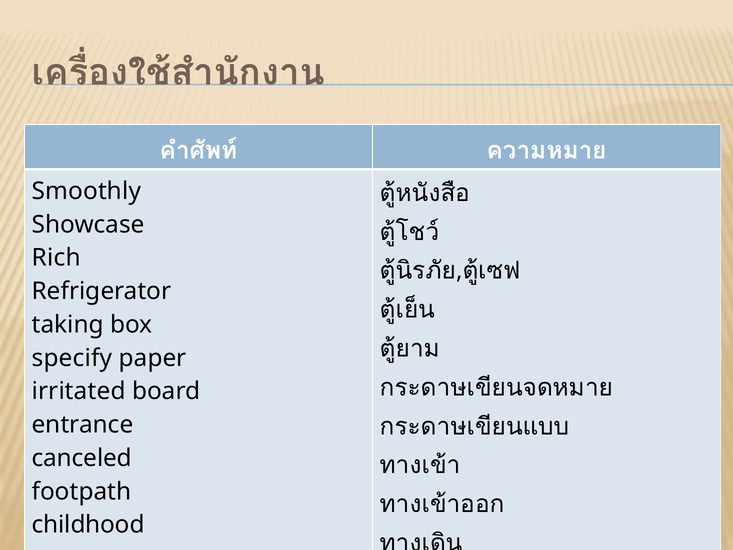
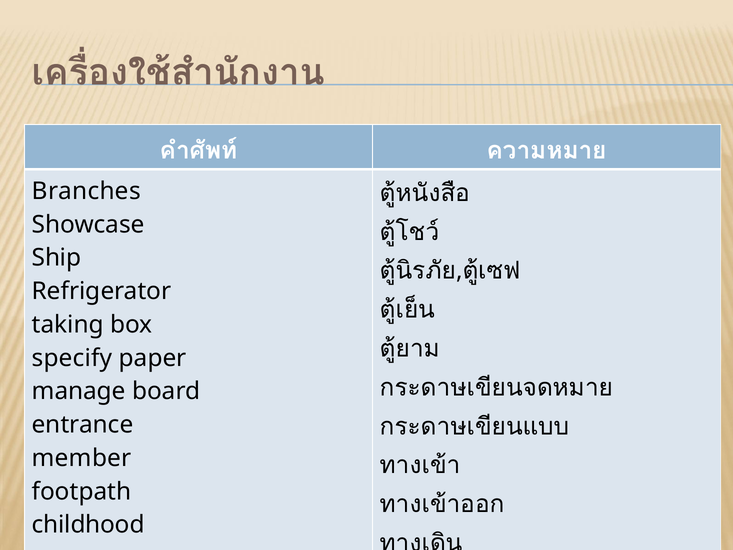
Smoothly: Smoothly -> Branches (86, 191)
Rich: Rich -> Ship (56, 258)
irritated: irritated -> manage (79, 391)
canceled: canceled -> member (82, 458)
